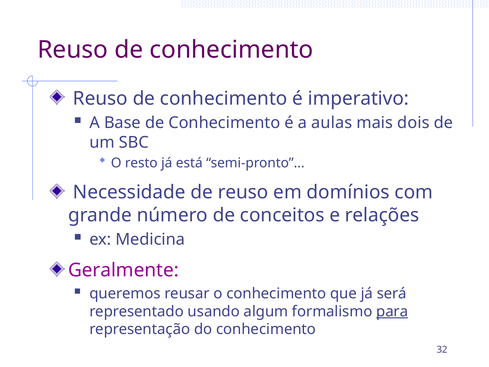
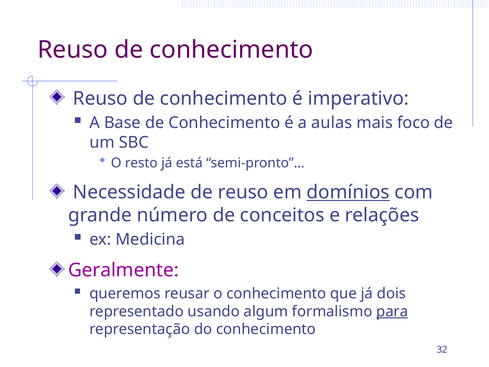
dois: dois -> foco (414, 123)
domínios underline: none -> present (348, 192)
será: será -> dois (391, 293)
